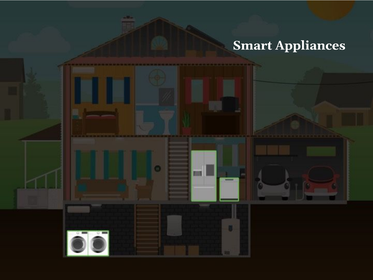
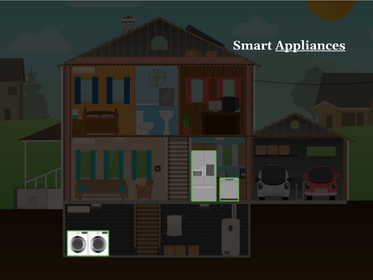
Appliances underline: none -> present (310, 45)
